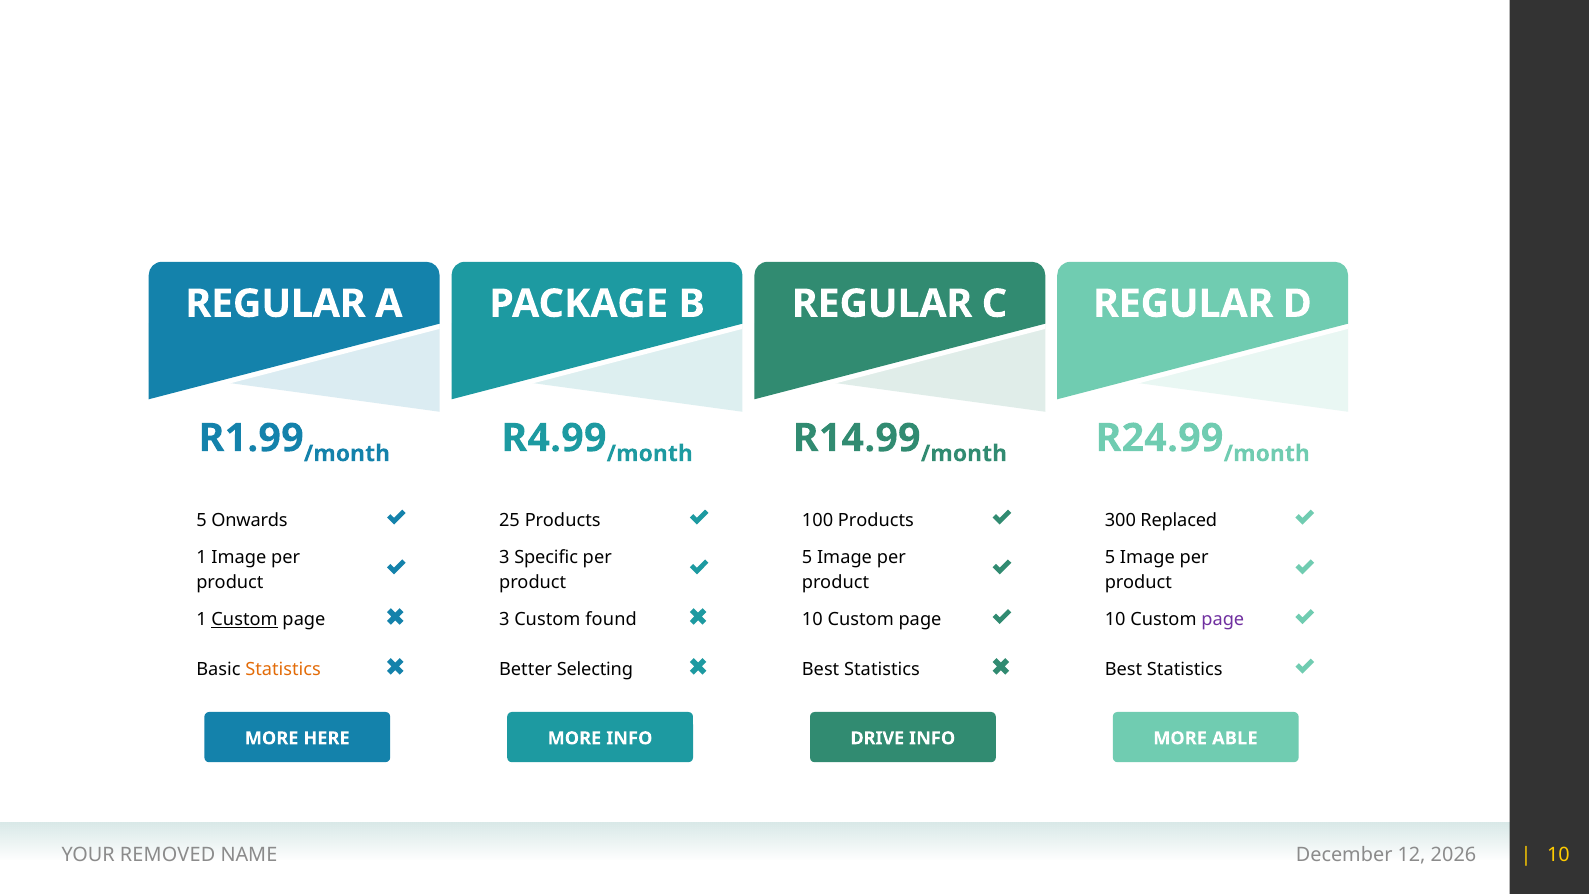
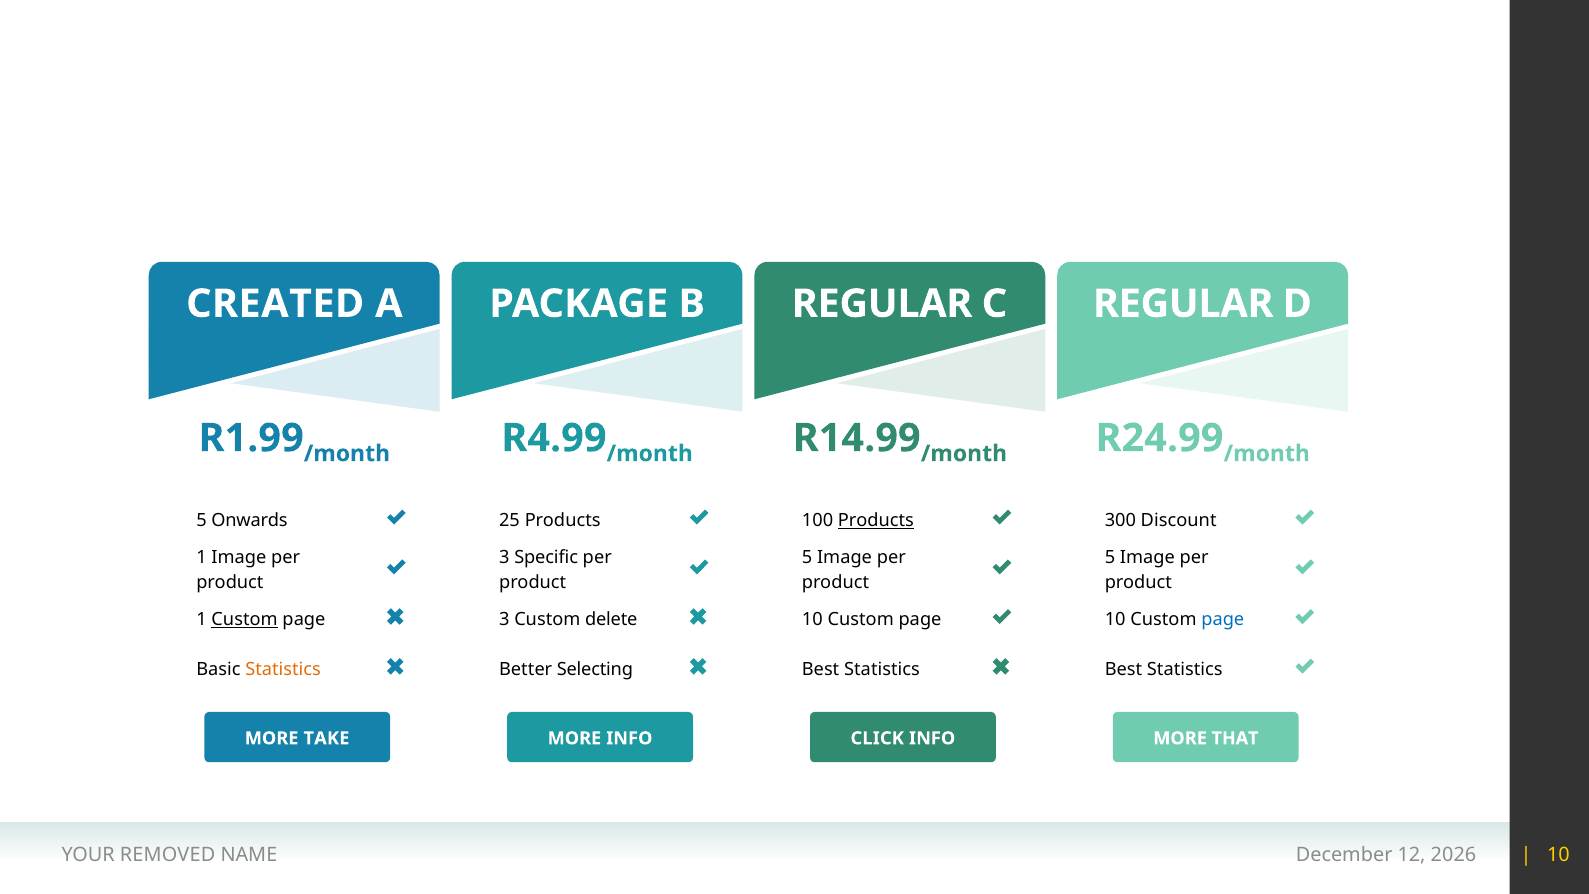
REGULAR: REGULAR -> CREATED (275, 304)
Products underline: none -> present (876, 520)
Replaced: Replaced -> Discount (1179, 520)
found: found -> delete (611, 620)
page colour: purple -> blue (1223, 620)
HERE: HERE -> TAKE (326, 738)
DRIVE: DRIVE -> CLICK (877, 738)
ABLE: ABLE -> THAT (1235, 738)
